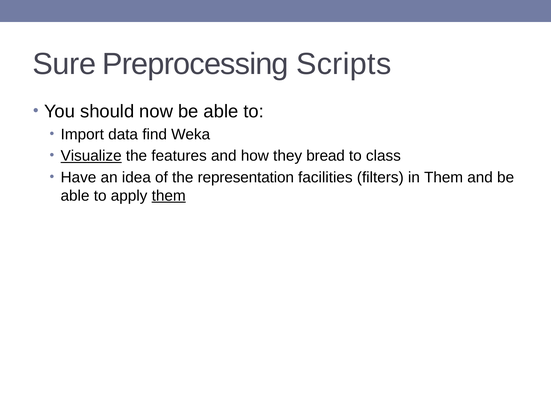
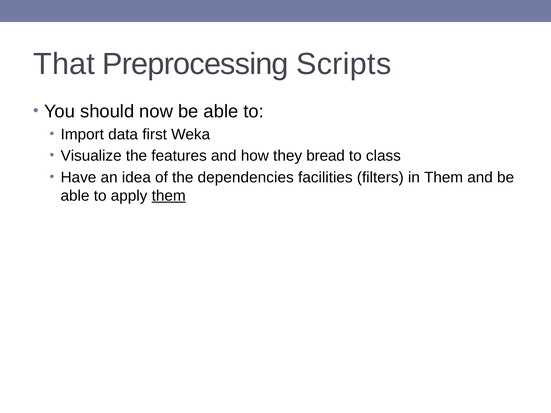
Sure: Sure -> That (64, 64)
find: find -> first (155, 135)
Visualize underline: present -> none (91, 156)
representation: representation -> dependencies (246, 177)
